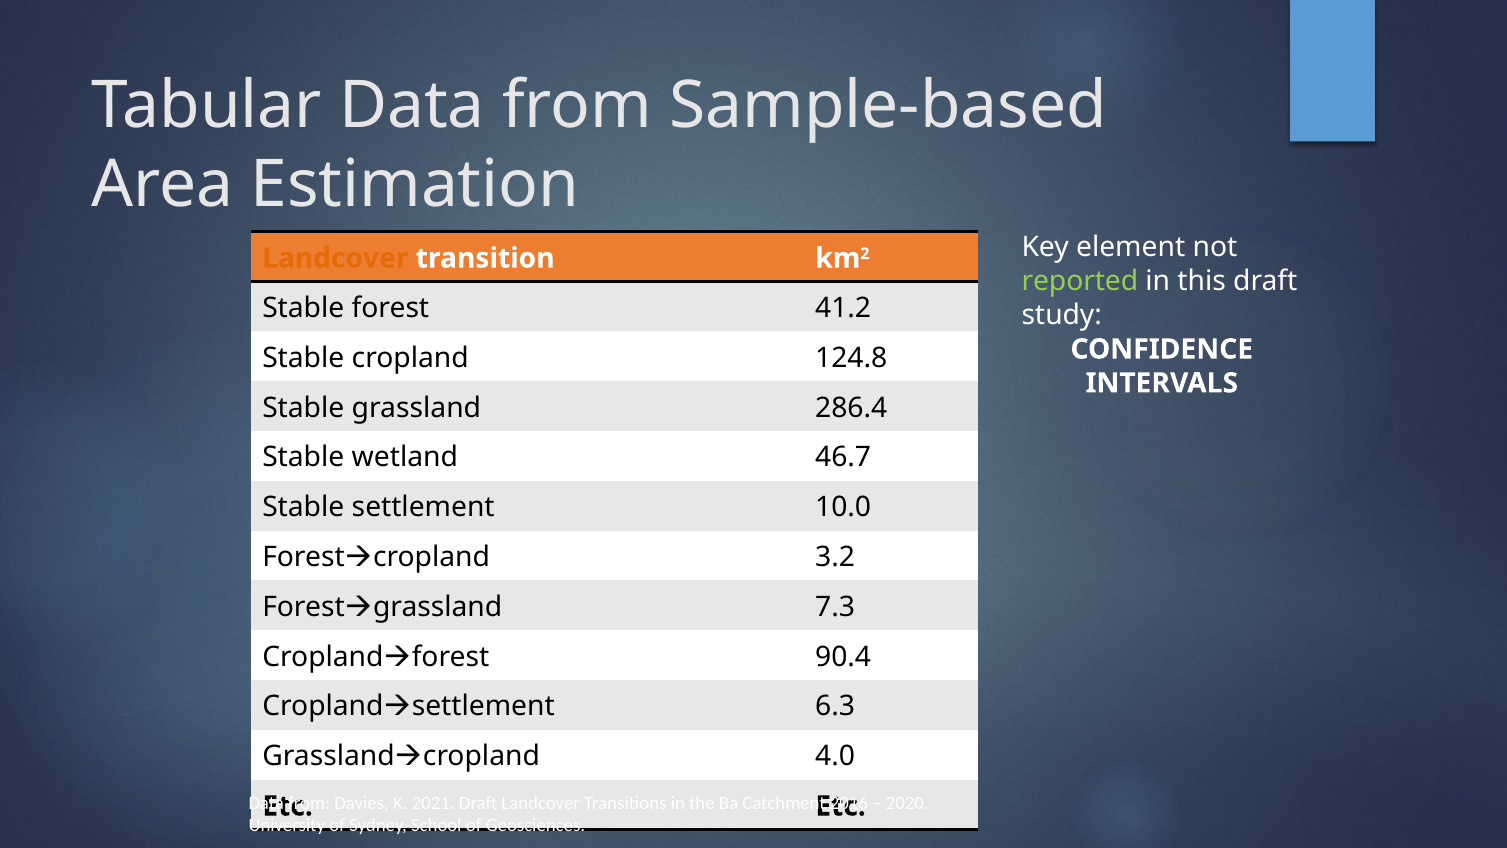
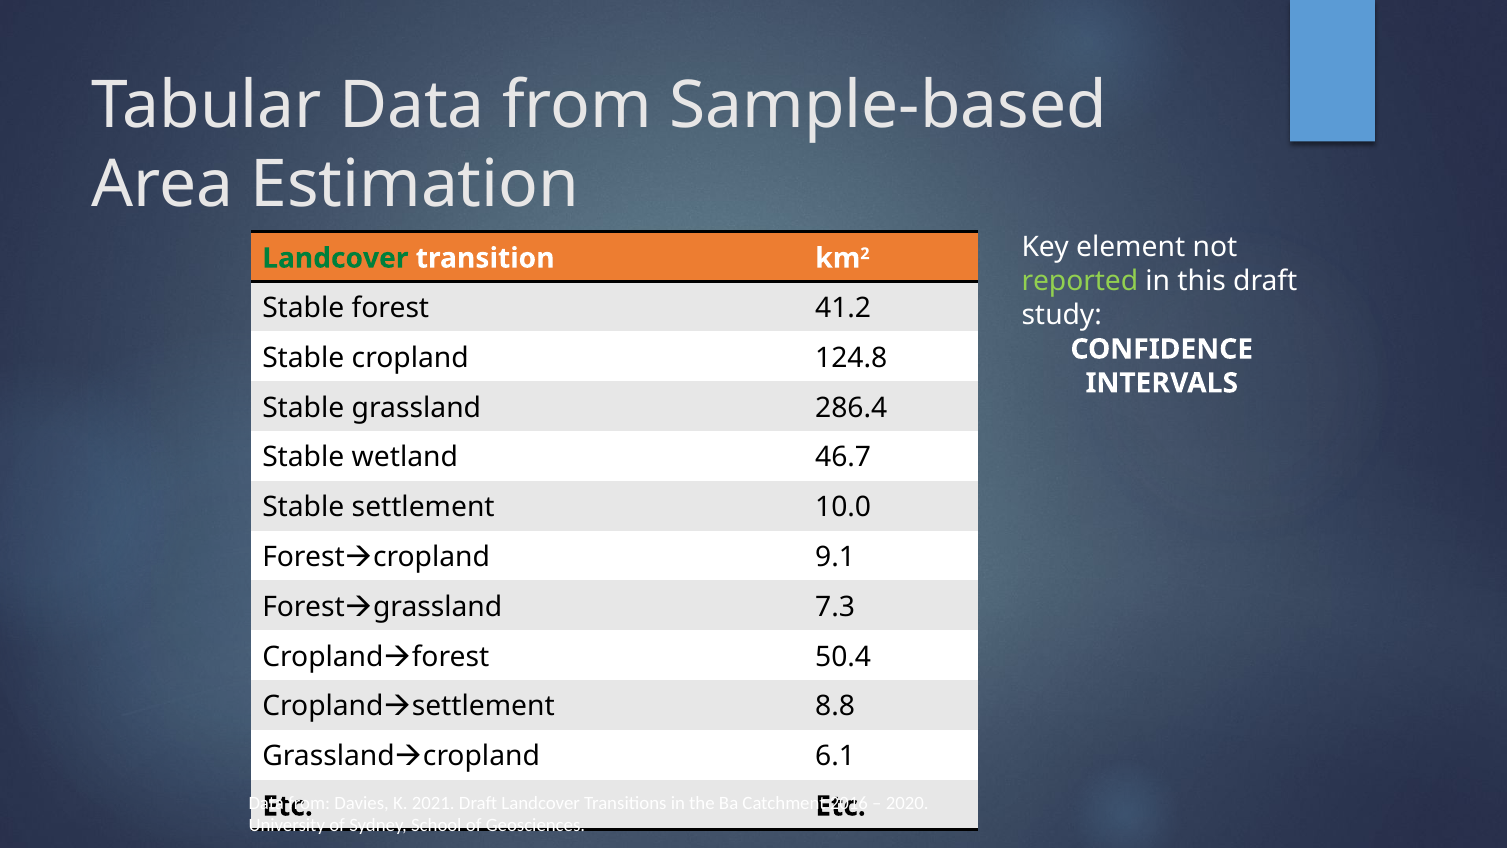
Landcover colour: orange -> green (335, 258)
3.2: 3.2 -> 9.1 (835, 557)
90.4: 90.4 -> 50.4 (843, 656)
6.3: 6.3 -> 8.8 (835, 706)
4.0: 4.0 -> 6.1 (835, 756)
